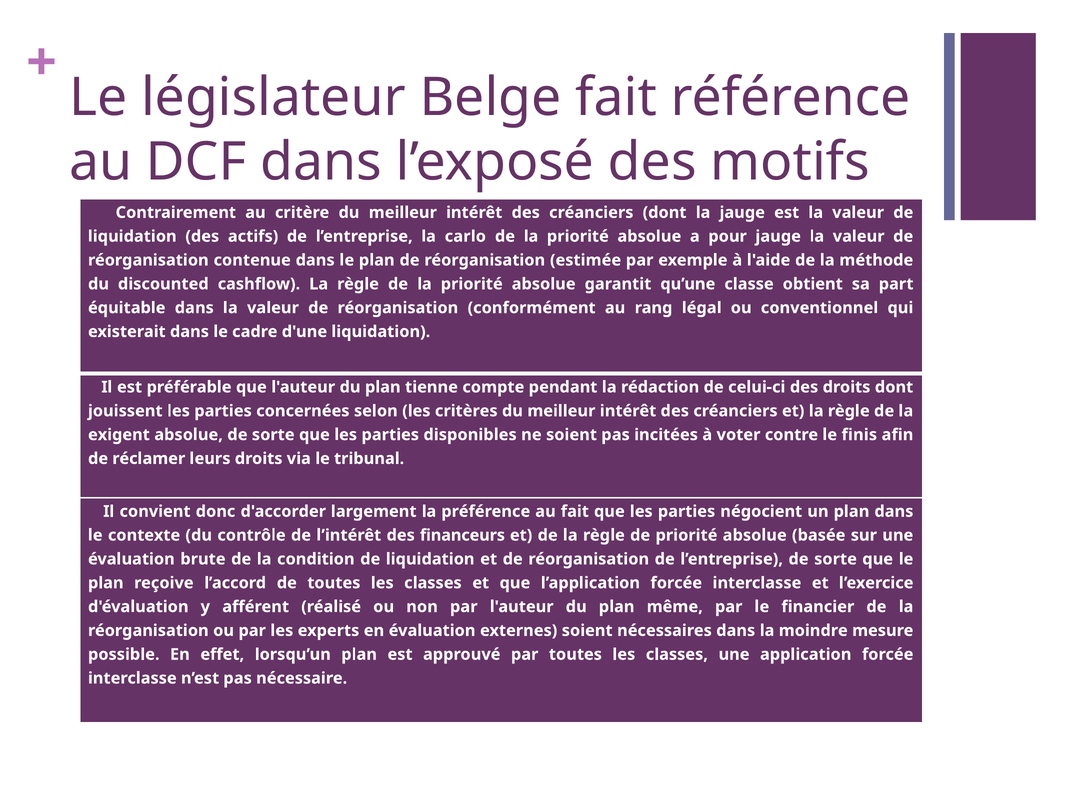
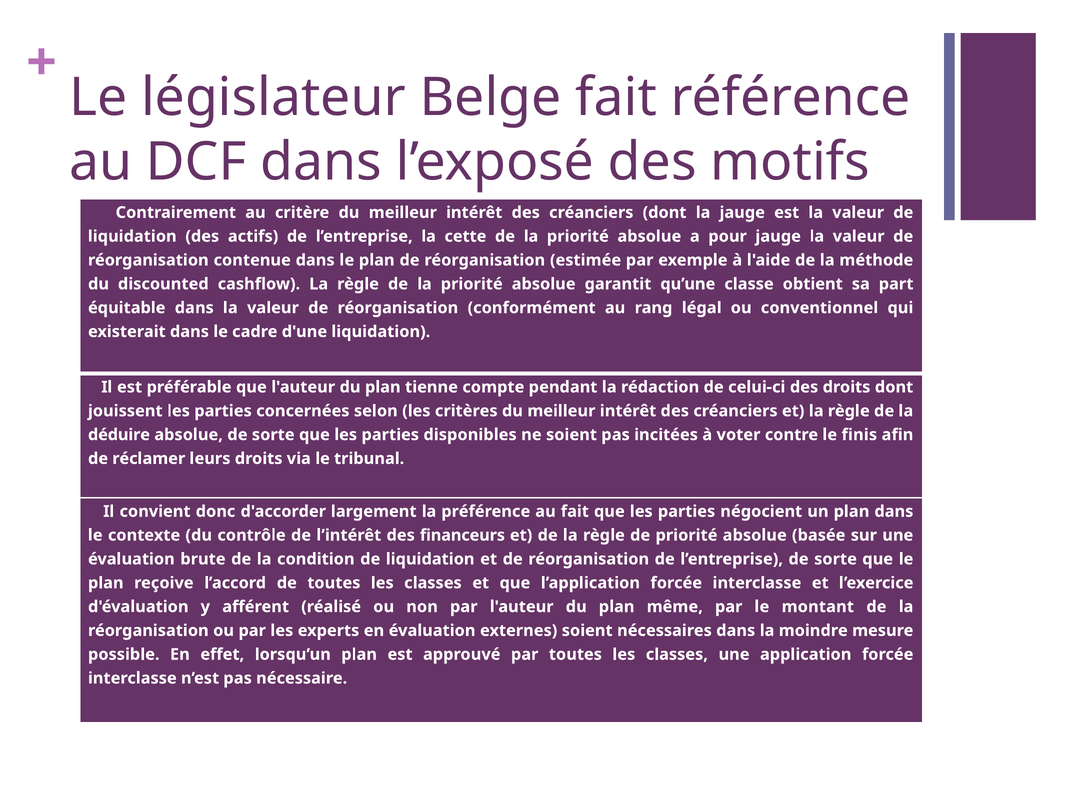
carlo: carlo -> cette (465, 236)
exigent: exigent -> déduire (119, 435)
financier: financier -> montant (818, 607)
